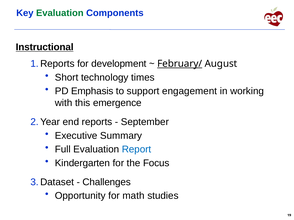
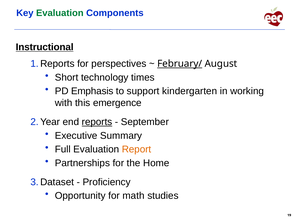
development: development -> perspectives (119, 64)
engagement: engagement -> kindergarten (190, 91)
reports underline: none -> present (97, 122)
Report colour: blue -> orange (137, 150)
Kindergarten: Kindergarten -> Partnerships (82, 163)
Focus: Focus -> Home (156, 163)
Challenges: Challenges -> Proficiency (107, 182)
